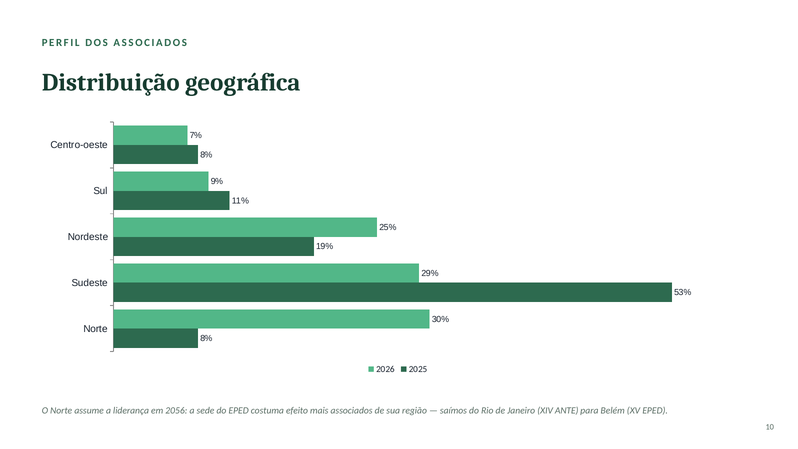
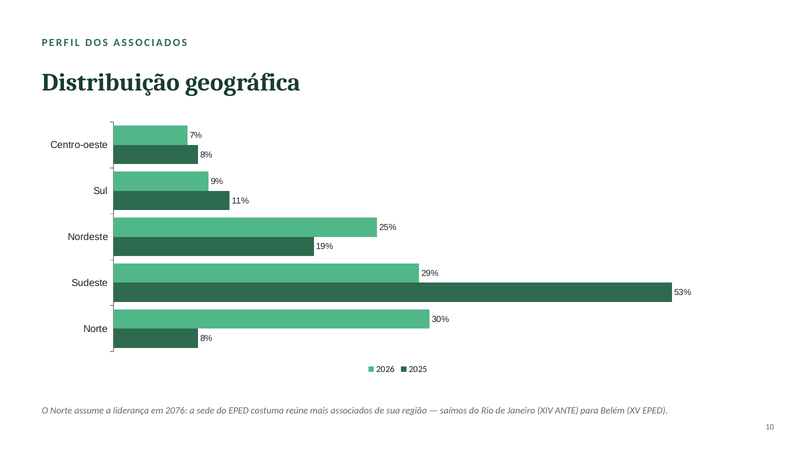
2056: 2056 -> 2076 (176, 411)
efeito: efeito -> reúne (297, 411)
